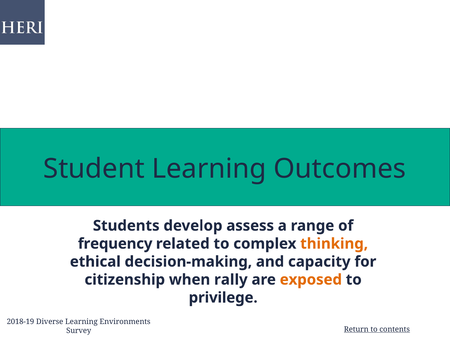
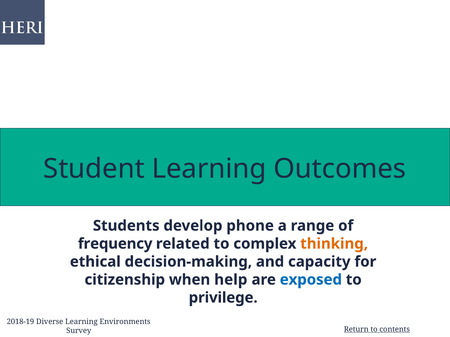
assess: assess -> phone (250, 226)
rally: rally -> help (231, 280)
exposed colour: orange -> blue (311, 280)
